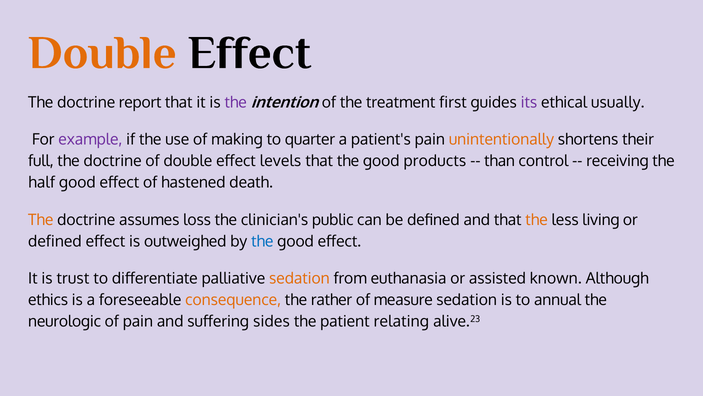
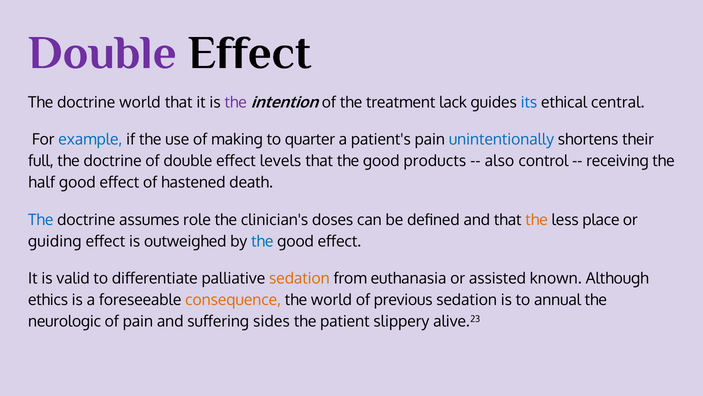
Double colour: orange -> purple (102, 52)
doctrine report: report -> world (140, 102)
first: first -> lack (453, 102)
its colour: purple -> blue (529, 102)
usually: usually -> central (618, 102)
example colour: purple -> blue (90, 139)
unintentionally colour: orange -> blue (501, 139)
than: than -> also (499, 161)
The colour: orange -> blue (41, 220)
loss: loss -> role (197, 220)
public: public -> doses (333, 220)
living: living -> place (601, 220)
defined: defined -> guiding (55, 241)
trust: trust -> valid (73, 278)
the rather: rather -> world (331, 300)
measure: measure -> previous (403, 300)
relating: relating -> slippery (401, 321)
